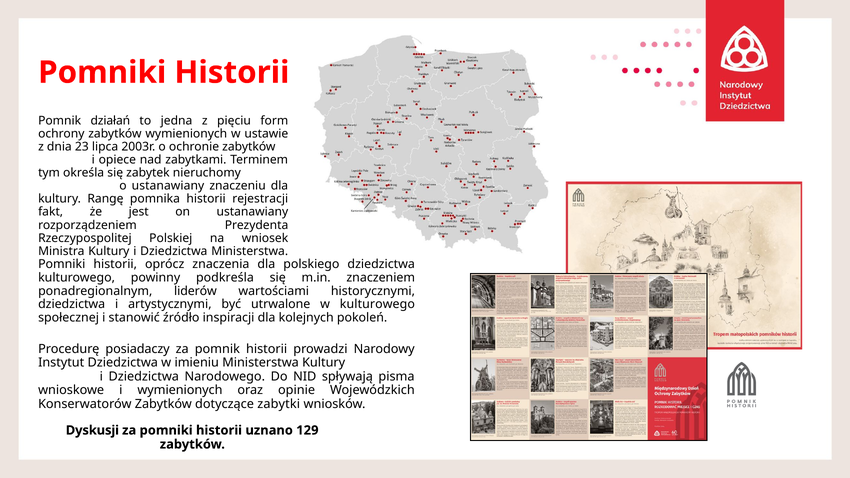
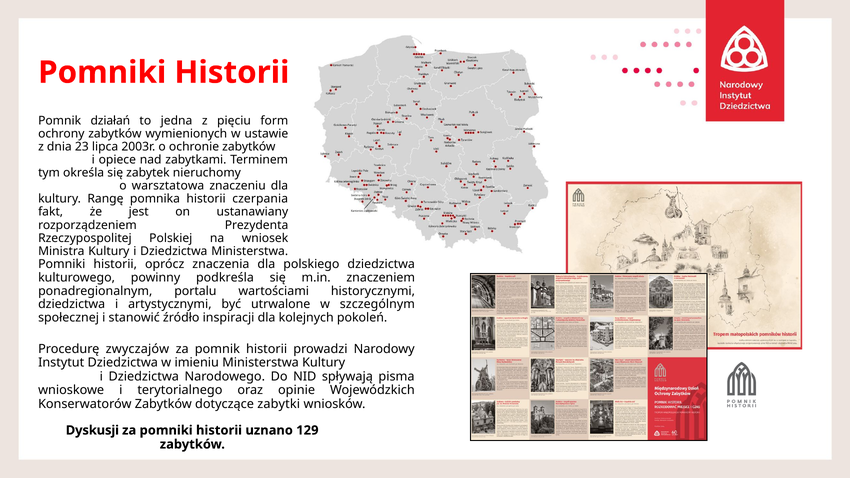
o ustanawiany: ustanawiany -> warsztatowa (168, 186)
rejestracji: rejestracji -> czerpania (260, 199)
liderów: liderów -> portalu (195, 291)
w kulturowego: kulturowego -> szczególnym (377, 304)
posiadaczy: posiadaczy -> zwyczajów (137, 349)
i wymienionych: wymienionych -> terytorialnego (180, 390)
